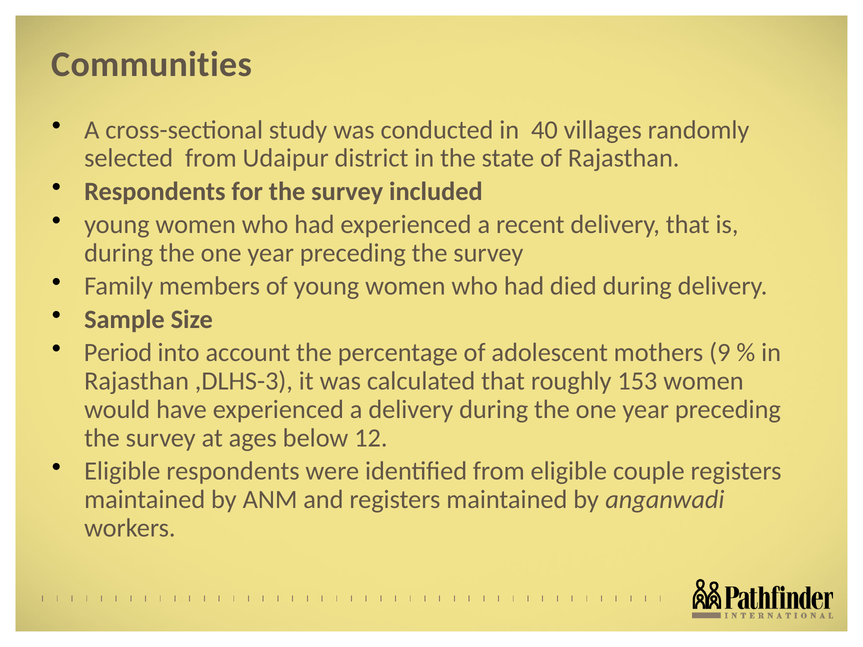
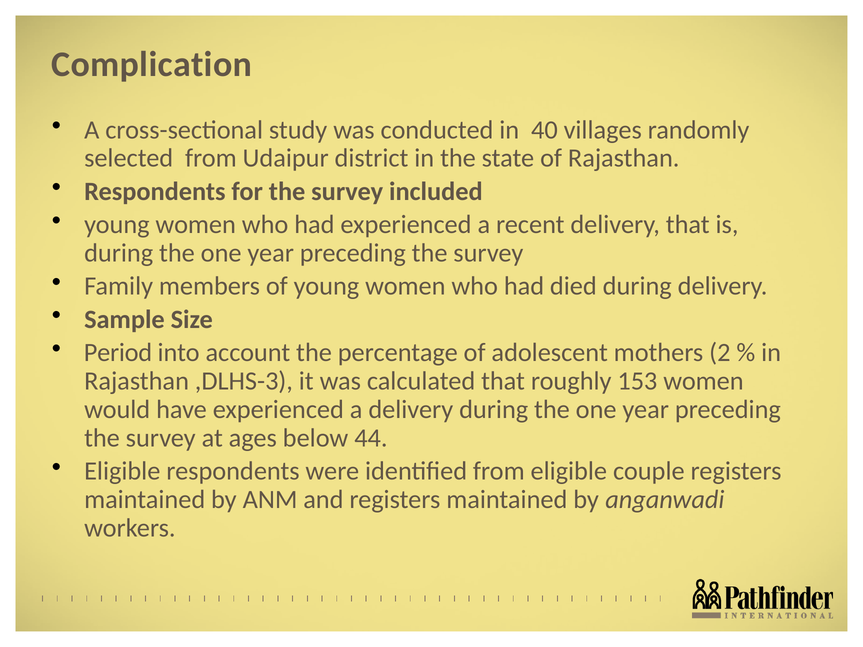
Communities: Communities -> Complication (152, 64)
9: 9 -> 2 (720, 353)
12: 12 -> 44 (371, 438)
